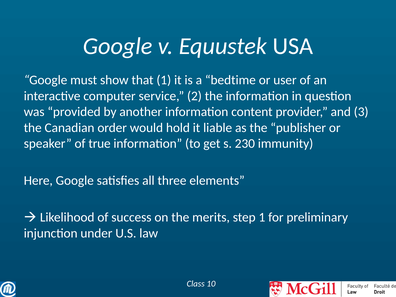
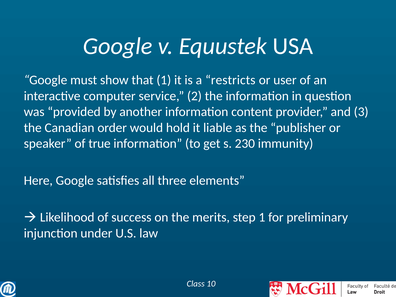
bedtime: bedtime -> restricts (230, 80)
